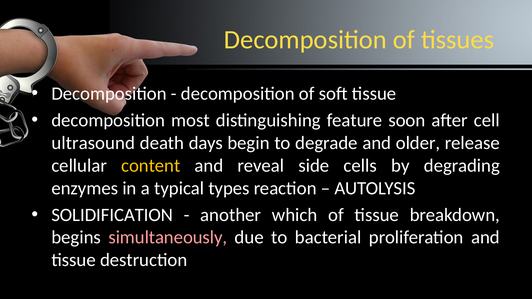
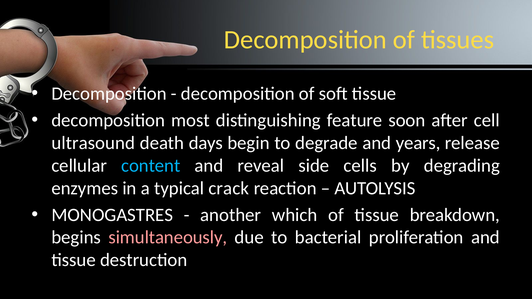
older: older -> years (418, 143)
content colour: yellow -> light blue (151, 166)
types: types -> crack (229, 188)
SOLIDIFICATION: SOLIDIFICATION -> MONOGASTRES (112, 215)
